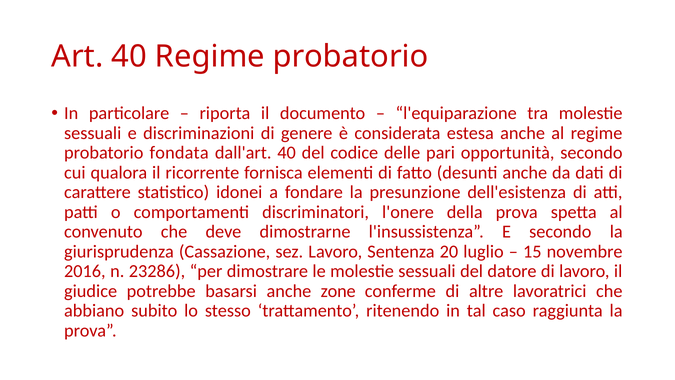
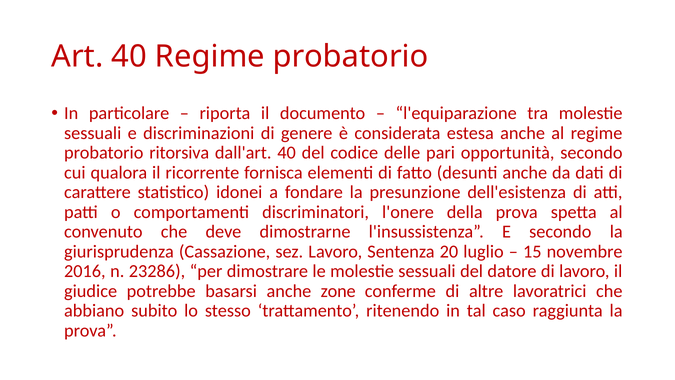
fondata: fondata -> ritorsiva (179, 153)
